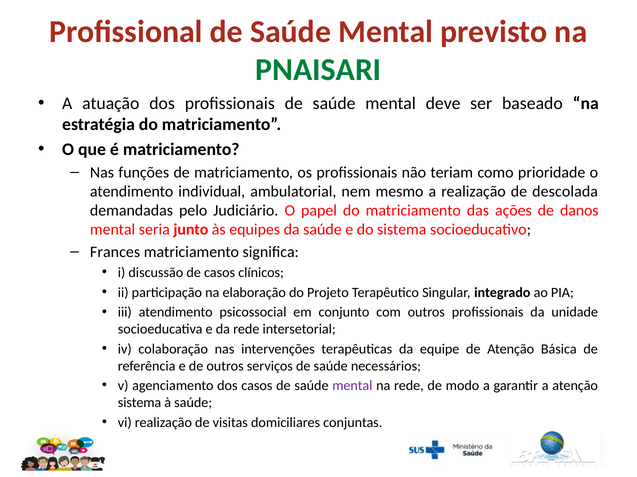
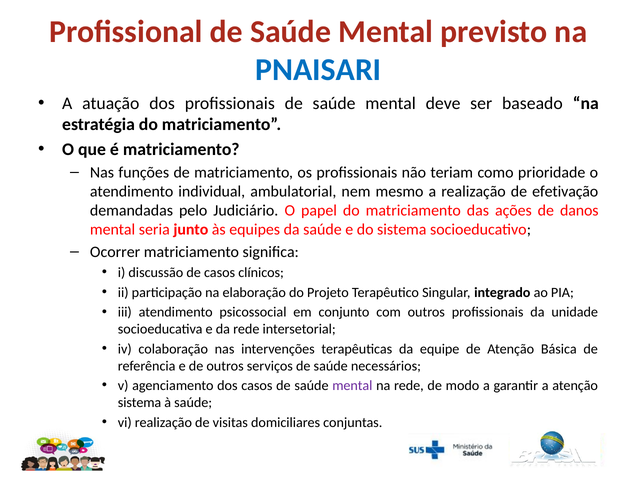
PNAISARI colour: green -> blue (318, 70)
descolada: descolada -> efetivação (565, 192)
Frances: Frances -> Ocorrer (115, 252)
